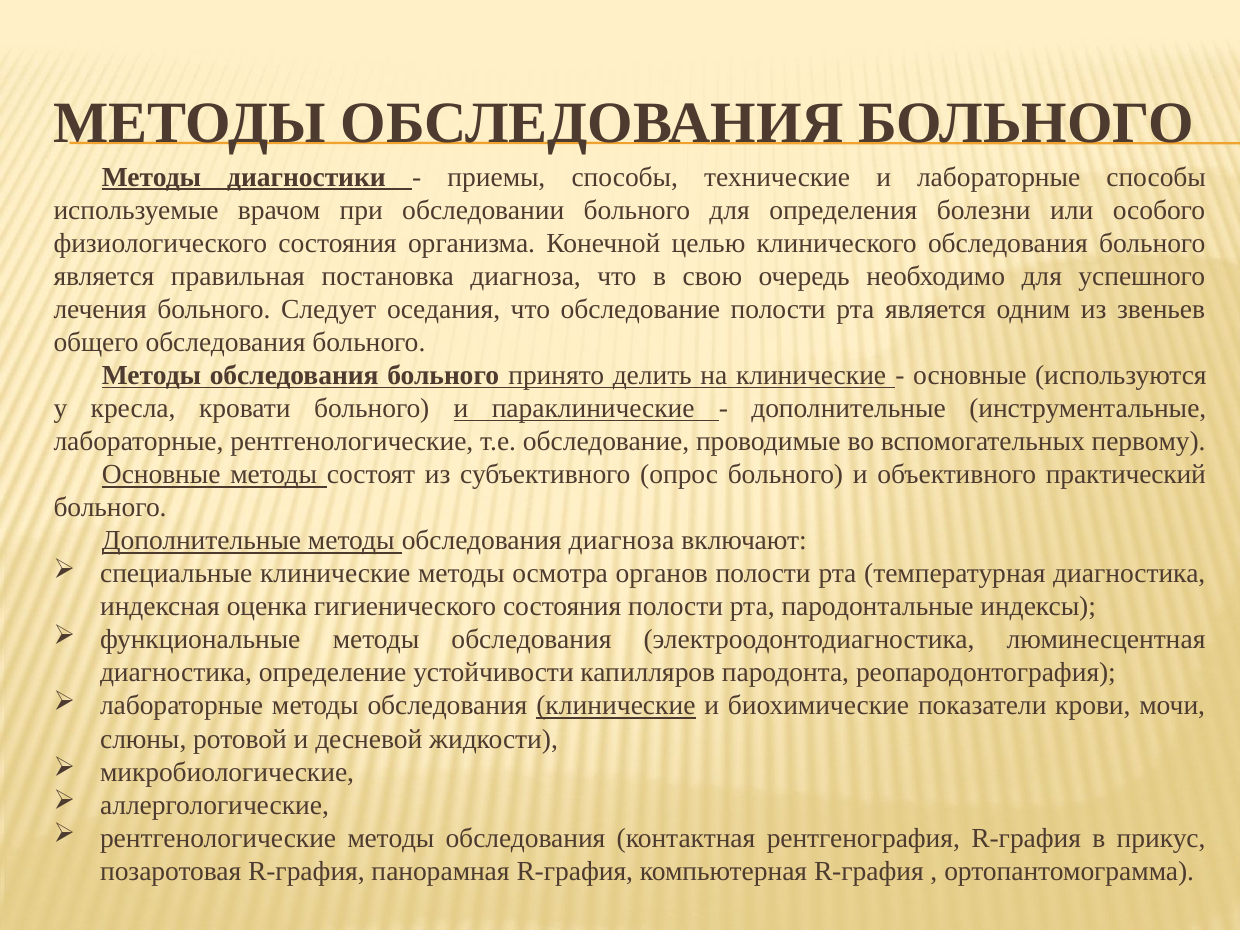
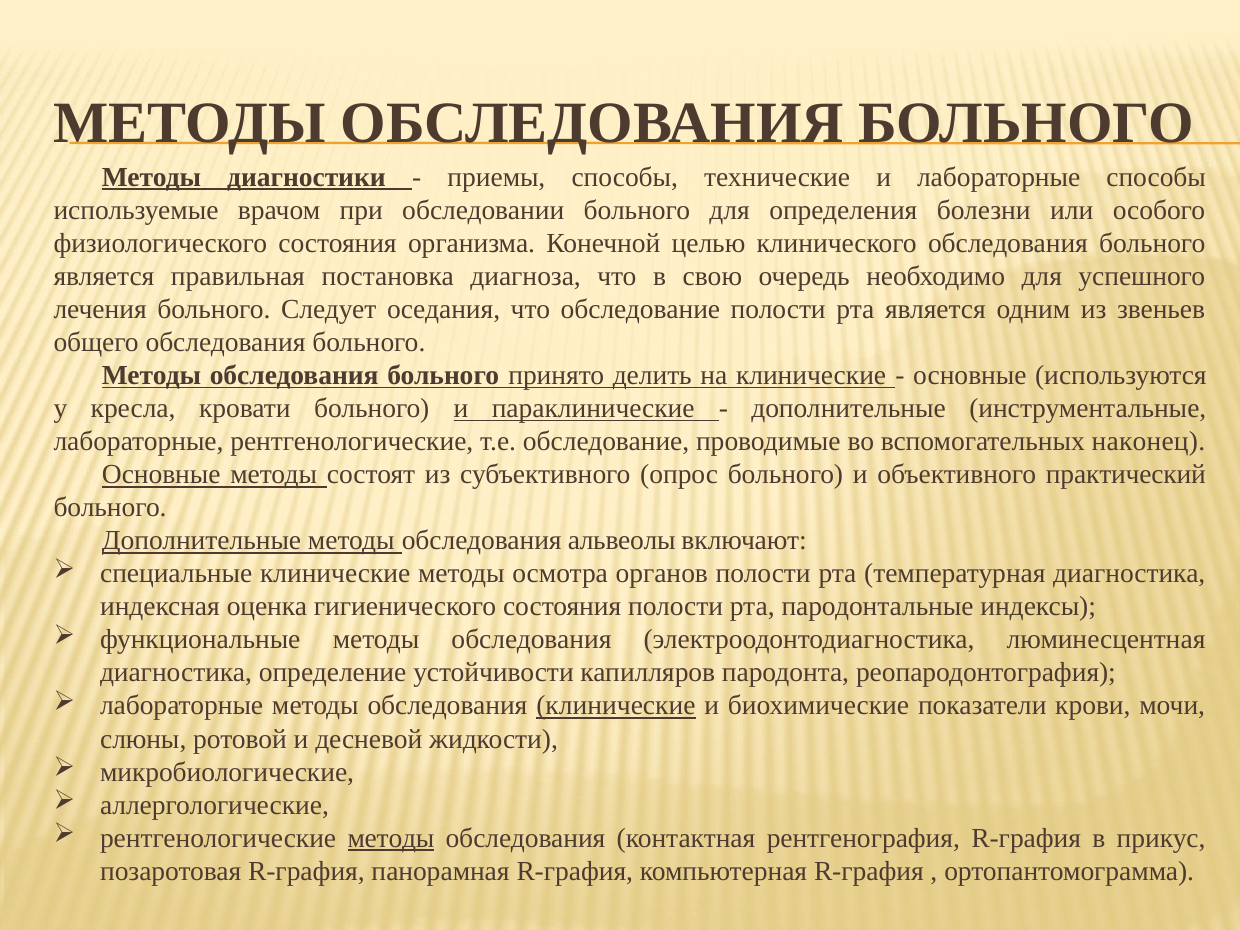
первому: первому -> наконец (1148, 441)
обследования диагноза: диагноза -> альвеолы (622, 541)
методы underline: none -> present (391, 838)
